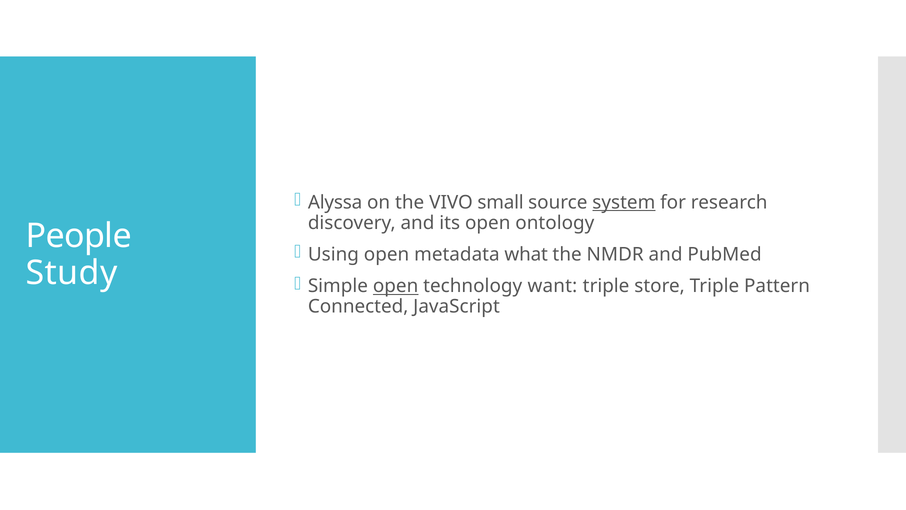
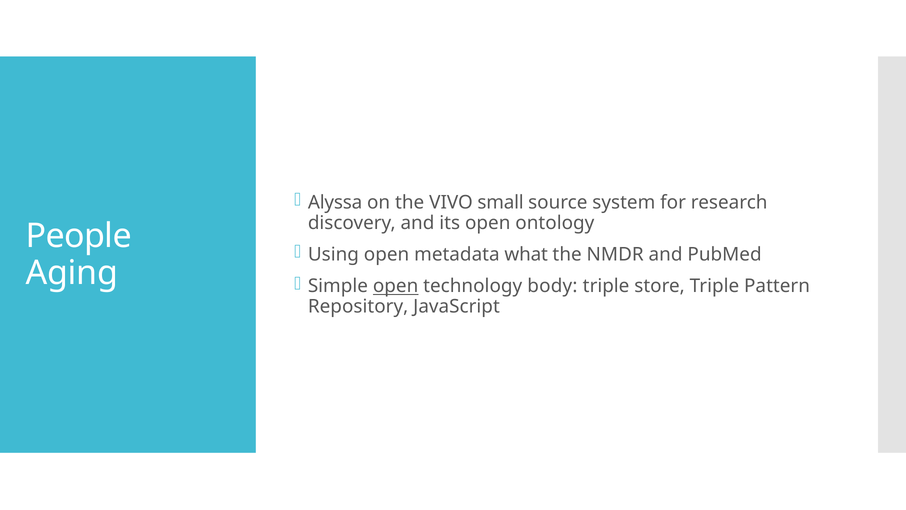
system underline: present -> none (624, 202)
Study: Study -> Aging (72, 273)
want: want -> body (552, 286)
Connected: Connected -> Repository (358, 306)
